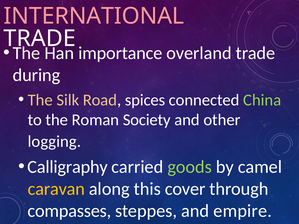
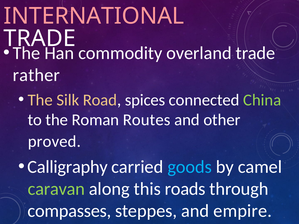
importance: importance -> commodity (120, 53)
during: during -> rather (36, 75)
Society: Society -> Routes (147, 120)
logging: logging -> proved (54, 142)
goods colour: light green -> light blue (190, 167)
caravan colour: yellow -> light green (56, 189)
cover: cover -> roads (185, 189)
